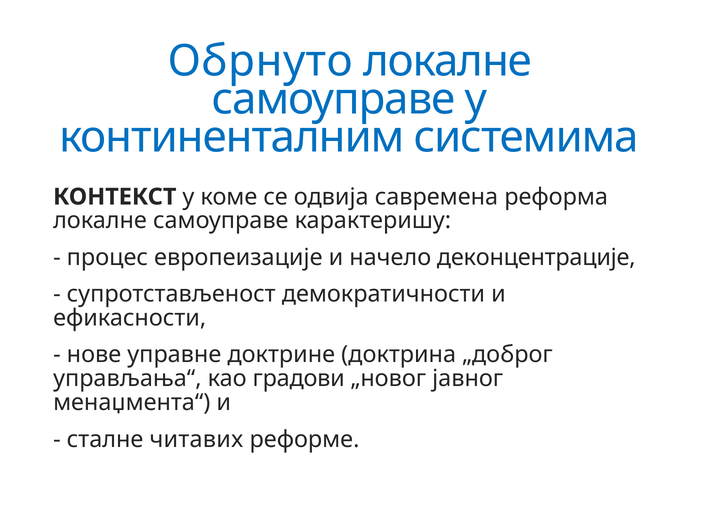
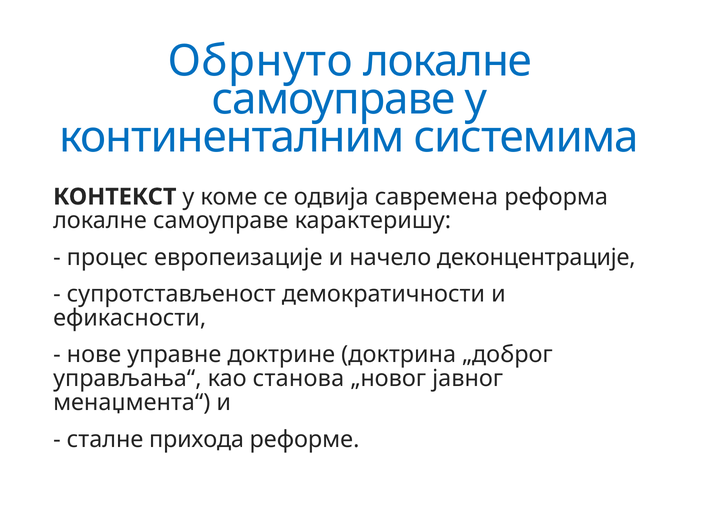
градови: градови -> станова (298, 379)
читавих: читавих -> прихода (197, 439)
